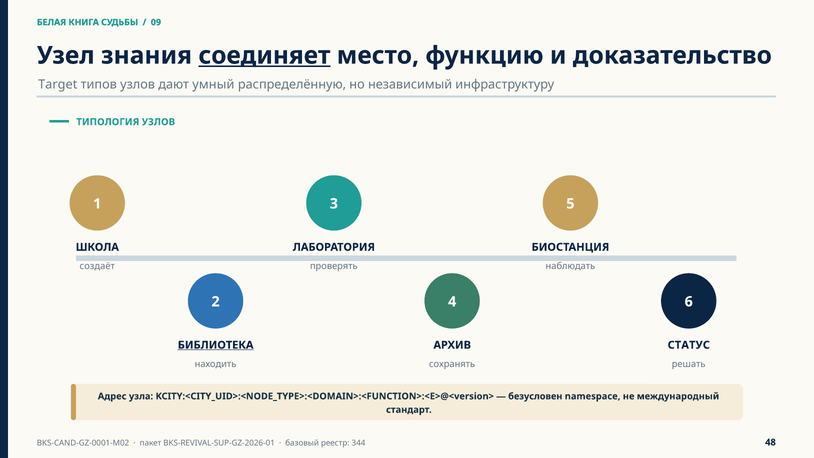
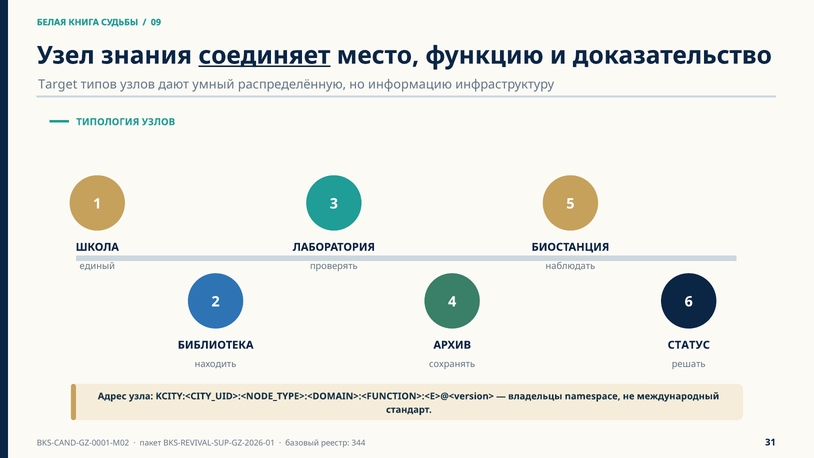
независимый: независимый -> информацию (410, 85)
создаёт: создаёт -> единый (97, 266)
БИБЛИОТЕКА underline: present -> none (216, 345)
безусловен: безусловен -> владельцы (535, 396)
48: 48 -> 31 (770, 442)
